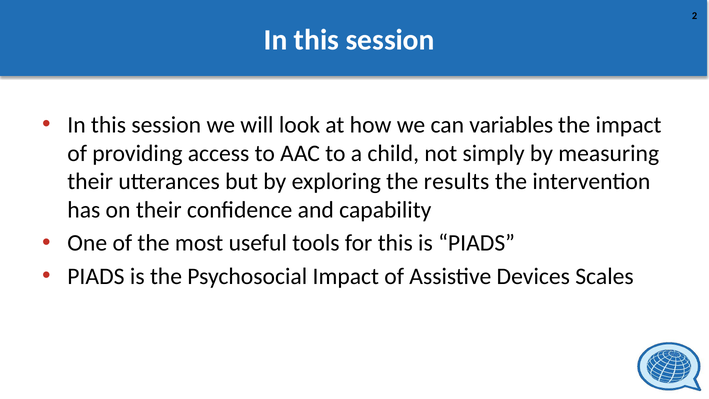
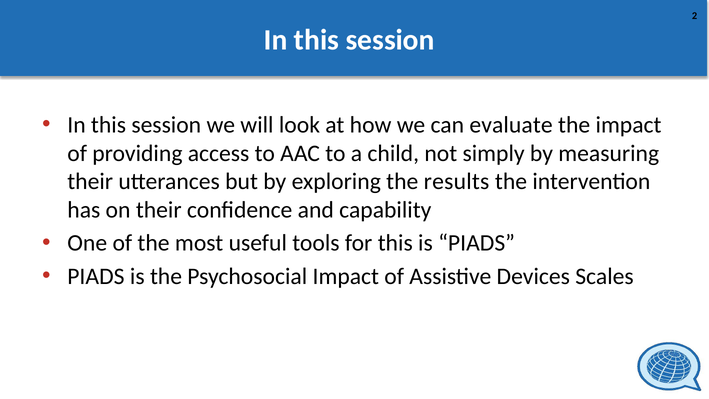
variables: variables -> evaluate (511, 125)
